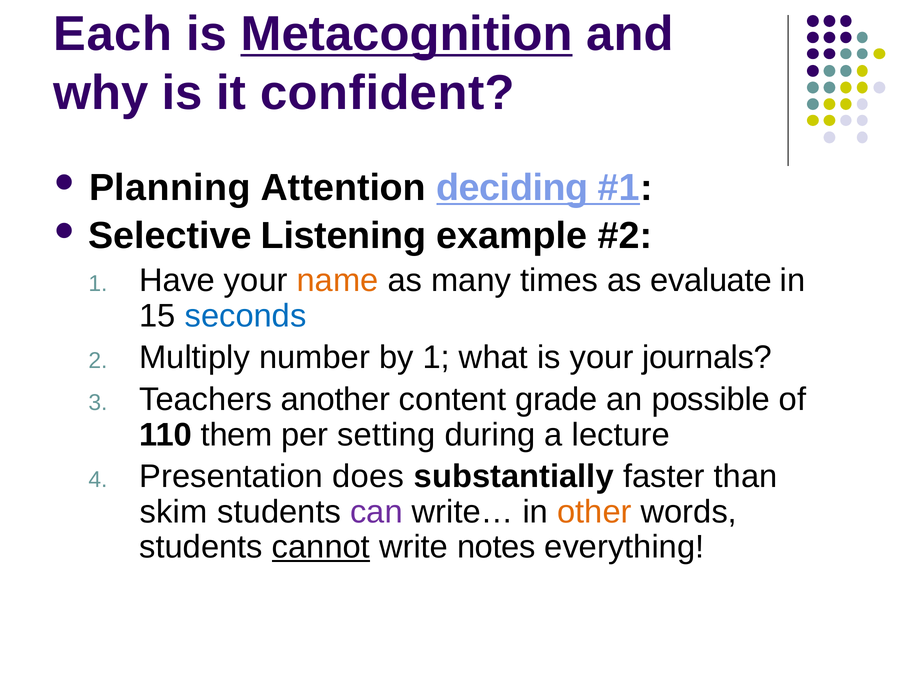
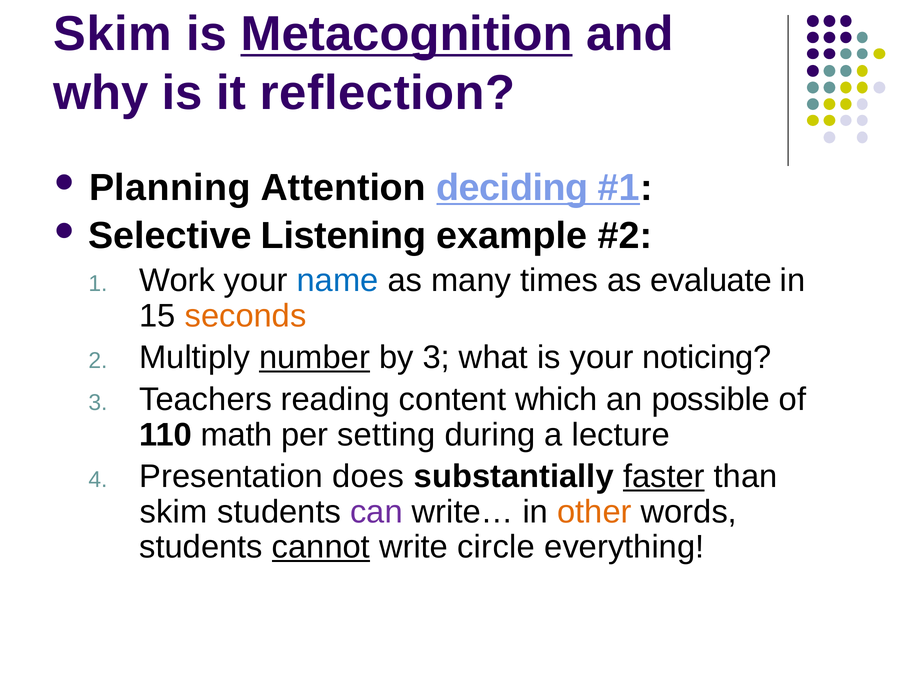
Each: Each -> Skim (113, 34)
confident: confident -> reflection (388, 93)
Have: Have -> Work (177, 280)
name colour: orange -> blue (338, 280)
seconds colour: blue -> orange (246, 316)
number underline: none -> present (315, 357)
by 1: 1 -> 3 (436, 357)
journals: journals -> noticing (707, 357)
another: another -> reading (335, 399)
grade: grade -> which (556, 399)
them: them -> math (237, 435)
faster underline: none -> present (664, 476)
notes: notes -> circle (496, 547)
